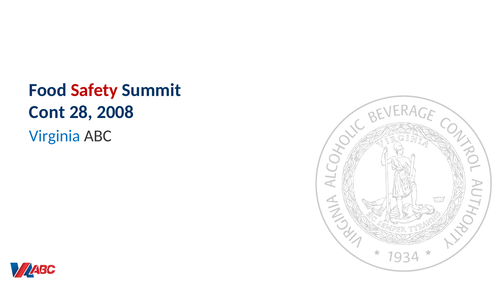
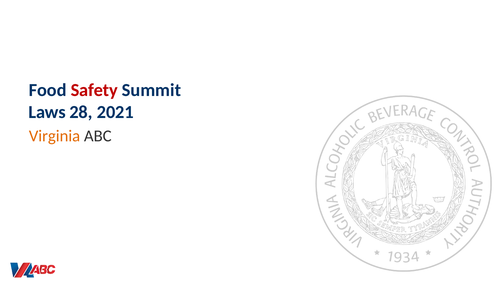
Cont: Cont -> Laws (47, 112)
2008: 2008 -> 2021 (115, 112)
Virginia colour: blue -> orange (55, 136)
